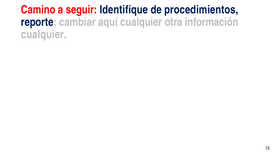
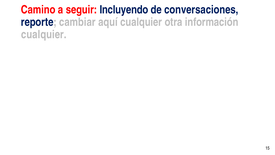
Identifique: Identifique -> Incluyendo (124, 10)
procedimientos: procedimientos -> conversaciones (201, 10)
